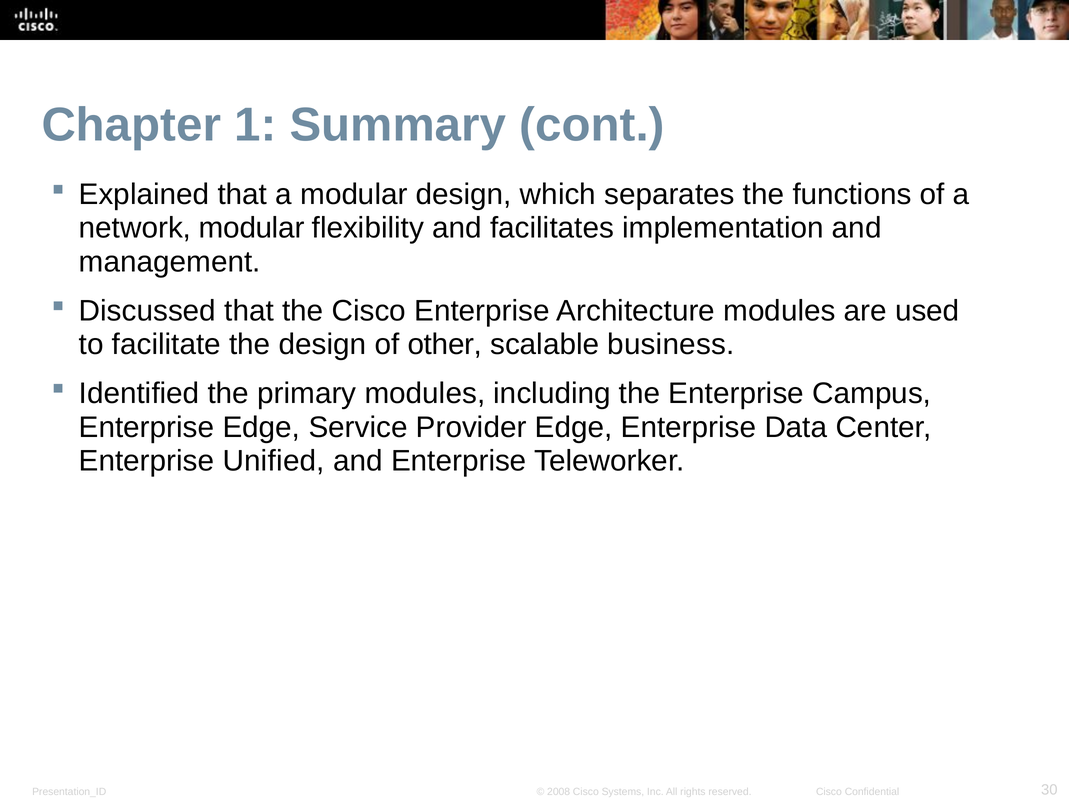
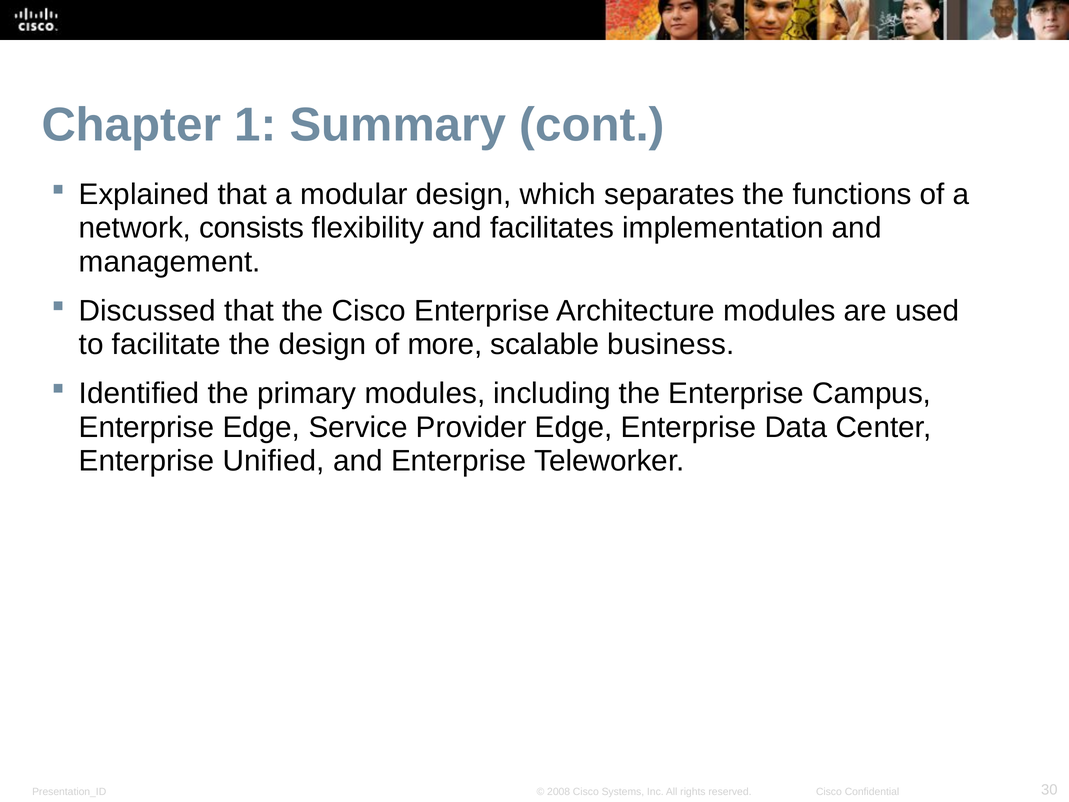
network modular: modular -> consists (252, 228)
other: other -> more (445, 345)
